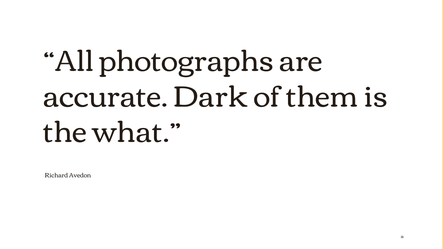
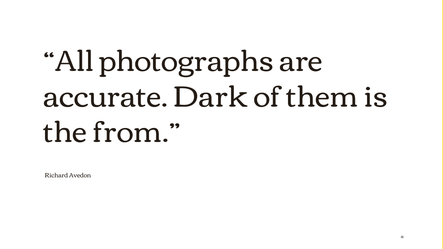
what: what -> from (137, 132)
